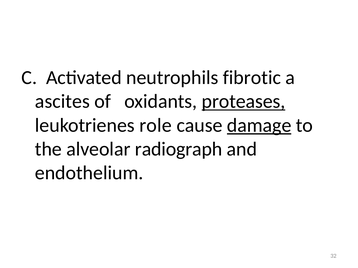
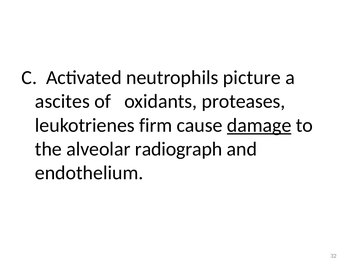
fibrotic: fibrotic -> picture (252, 78)
proteases underline: present -> none (244, 102)
role: role -> firm (156, 125)
